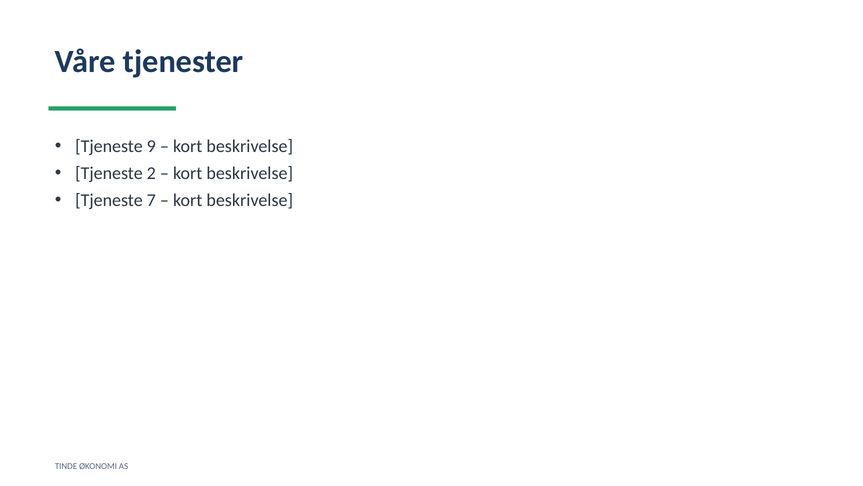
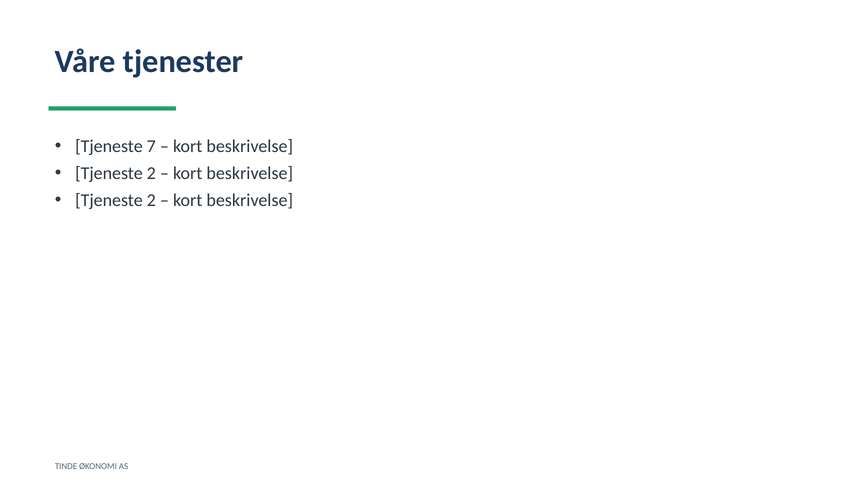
9: 9 -> 7 (151, 146)
7: 7 -> 2 (151, 200)
